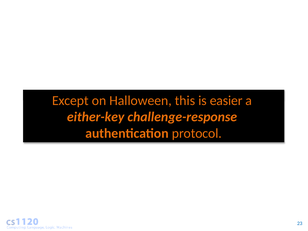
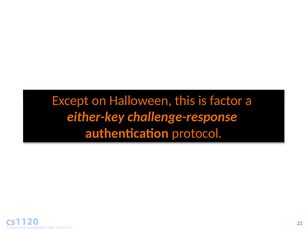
easier: easier -> factor (226, 101)
